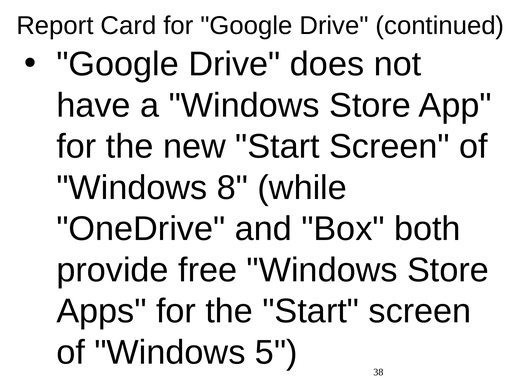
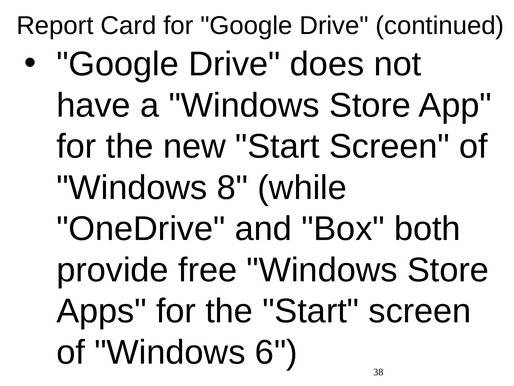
5: 5 -> 6 (276, 352)
